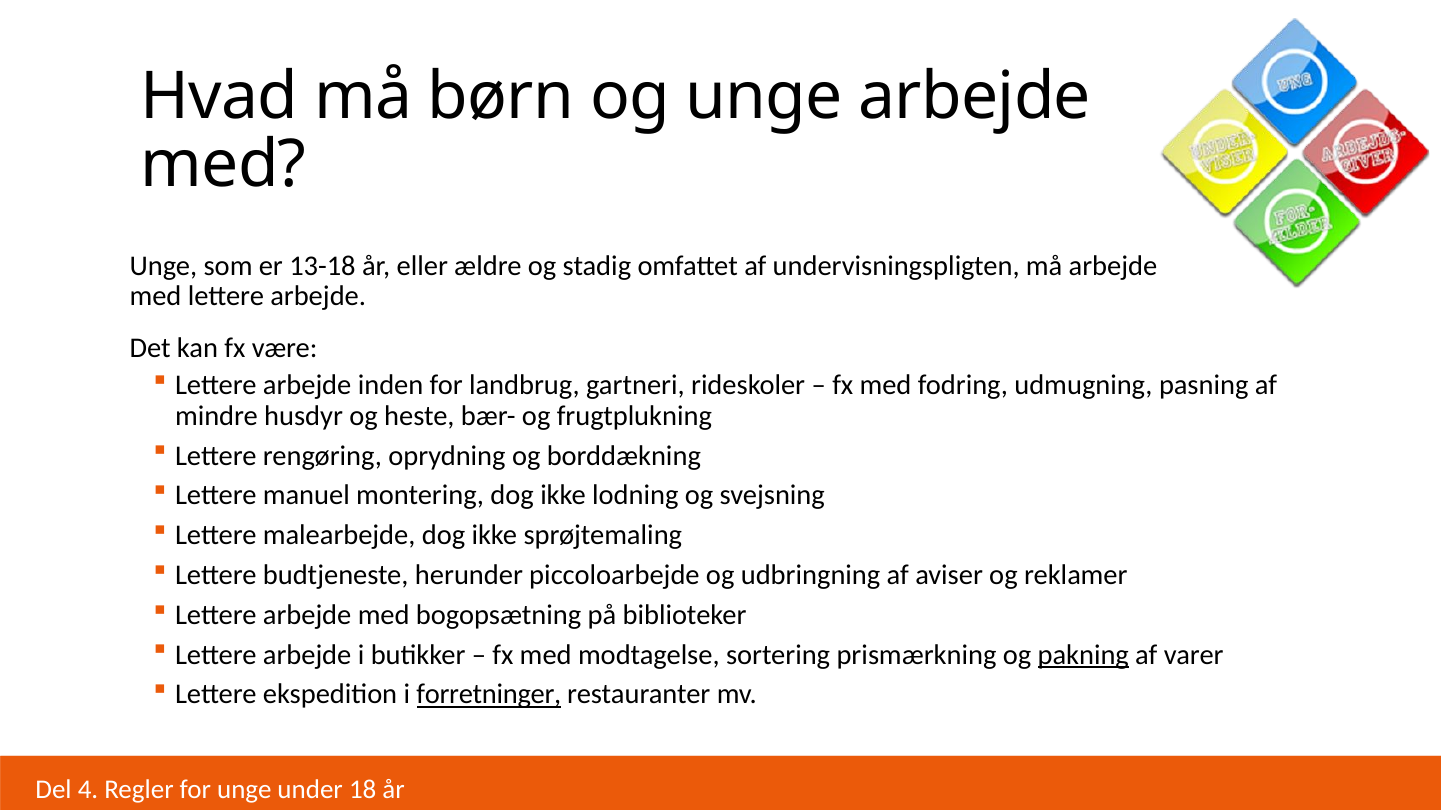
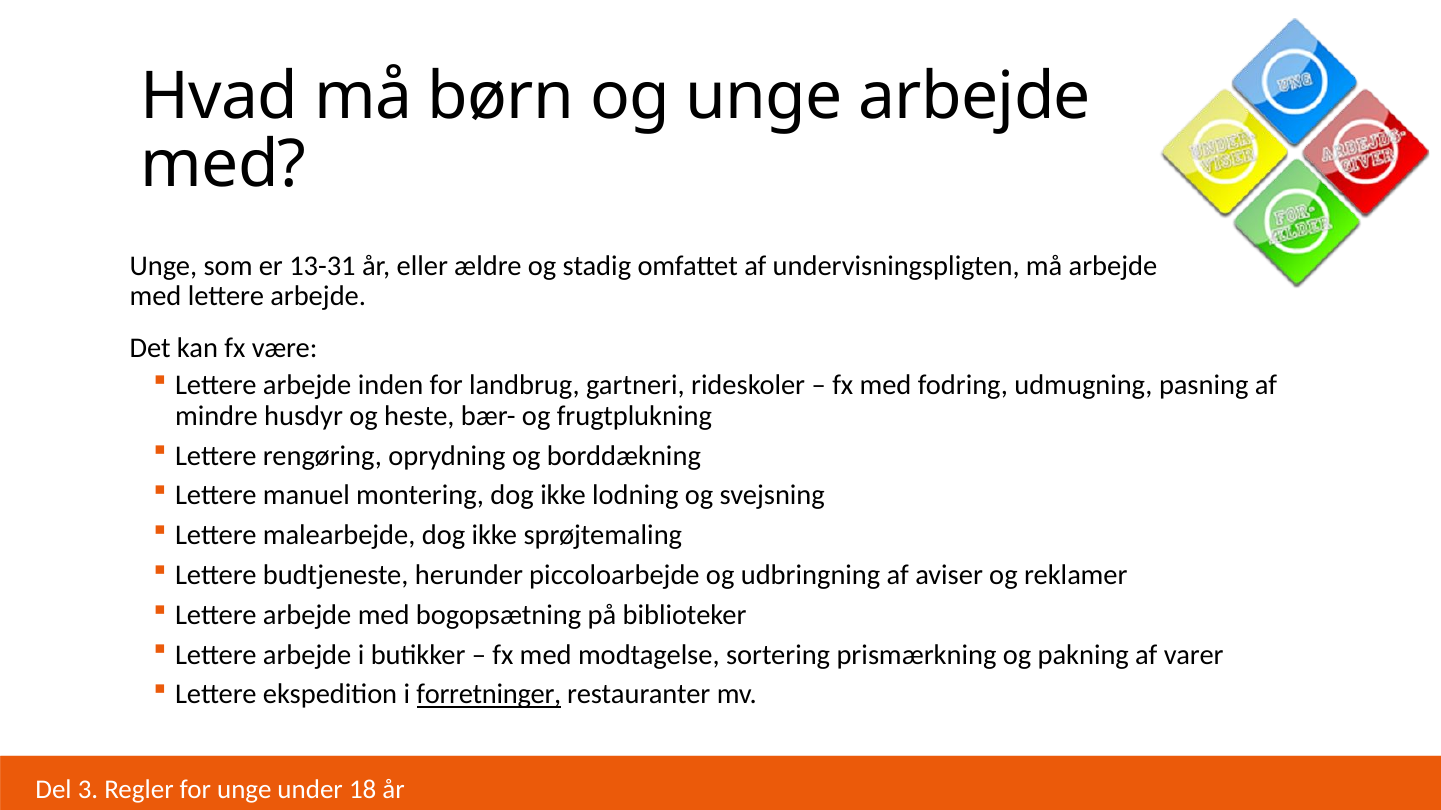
13-18: 13-18 -> 13-31 (322, 266)
pakning underline: present -> none (1083, 655)
4: 4 -> 3 (88, 790)
